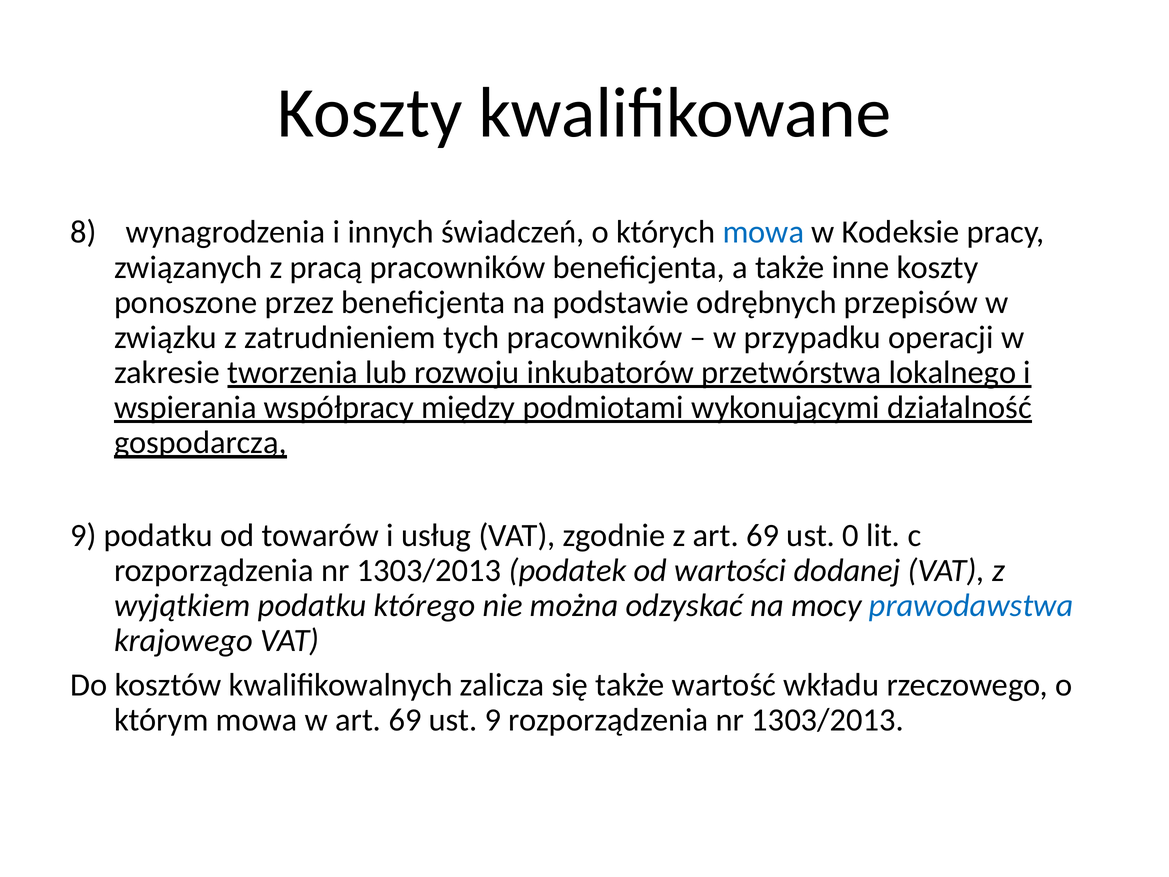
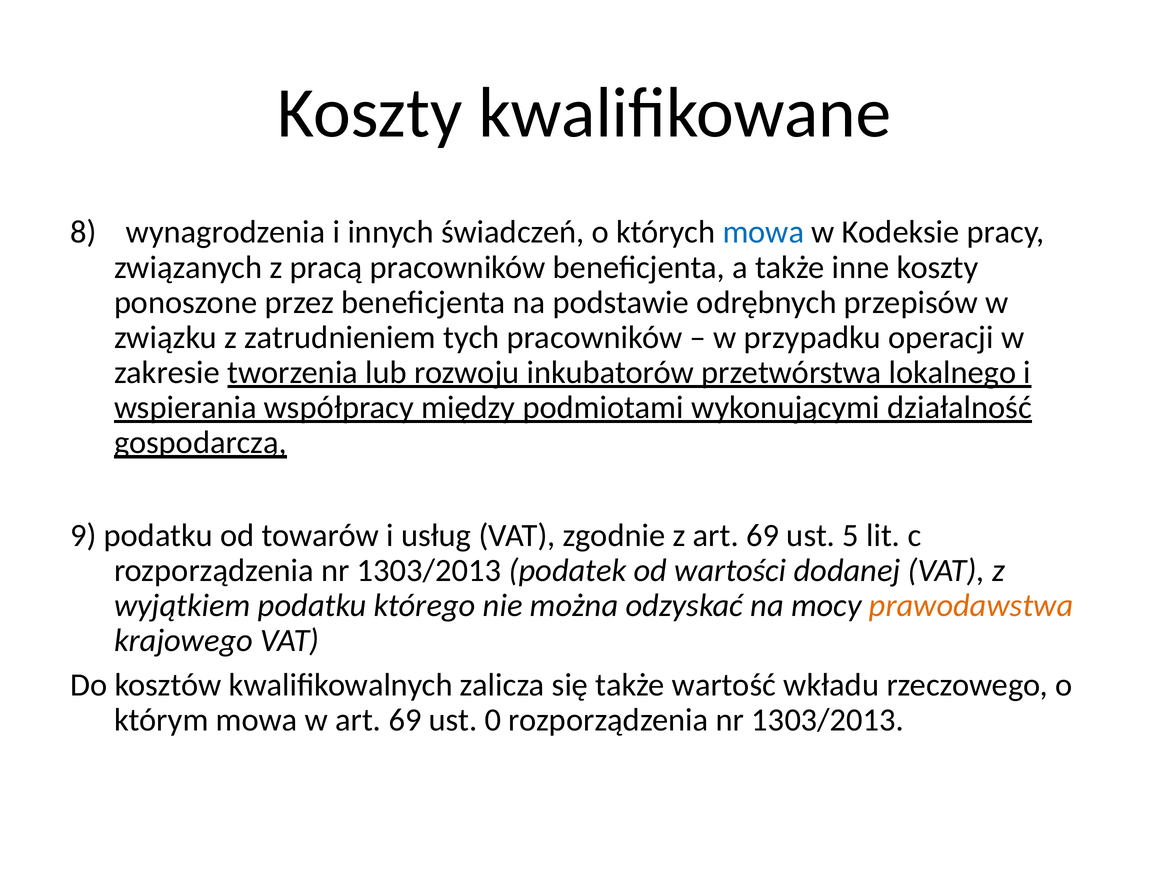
0: 0 -> 5 (851, 535)
prawodawstwa colour: blue -> orange (971, 605)
ust 9: 9 -> 0 (493, 720)
